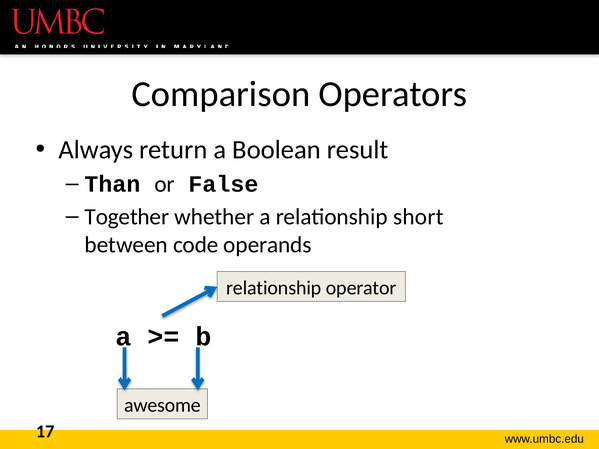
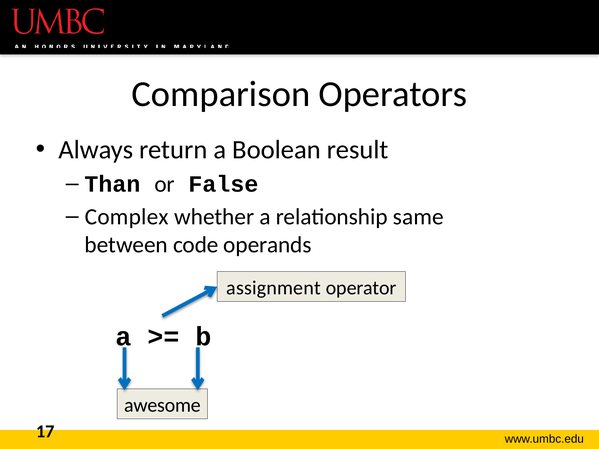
Together: Together -> Complex (127, 217)
short: short -> same (418, 217)
relationship: relationship -> assignment (274, 288)
